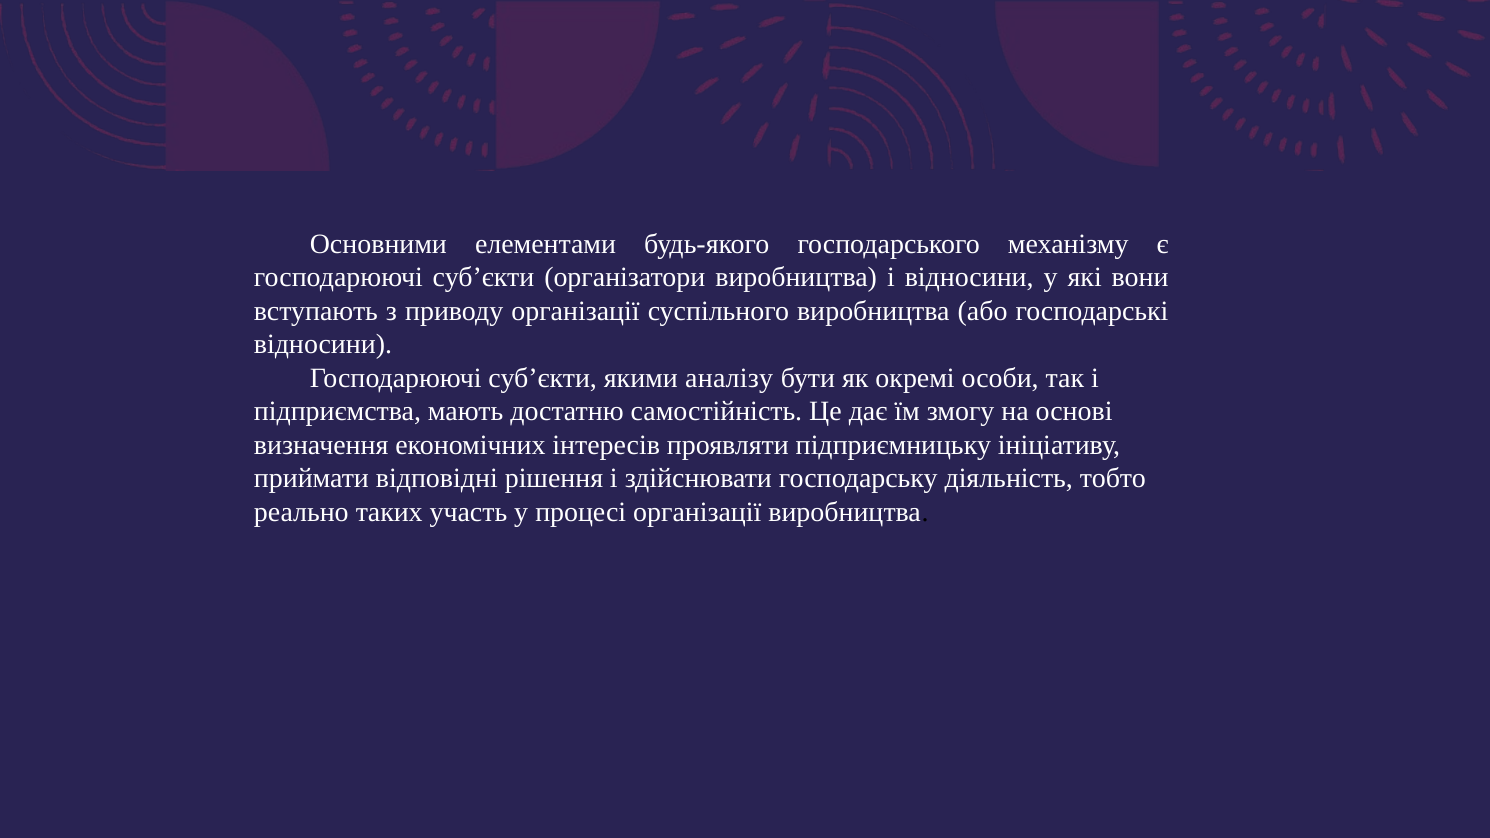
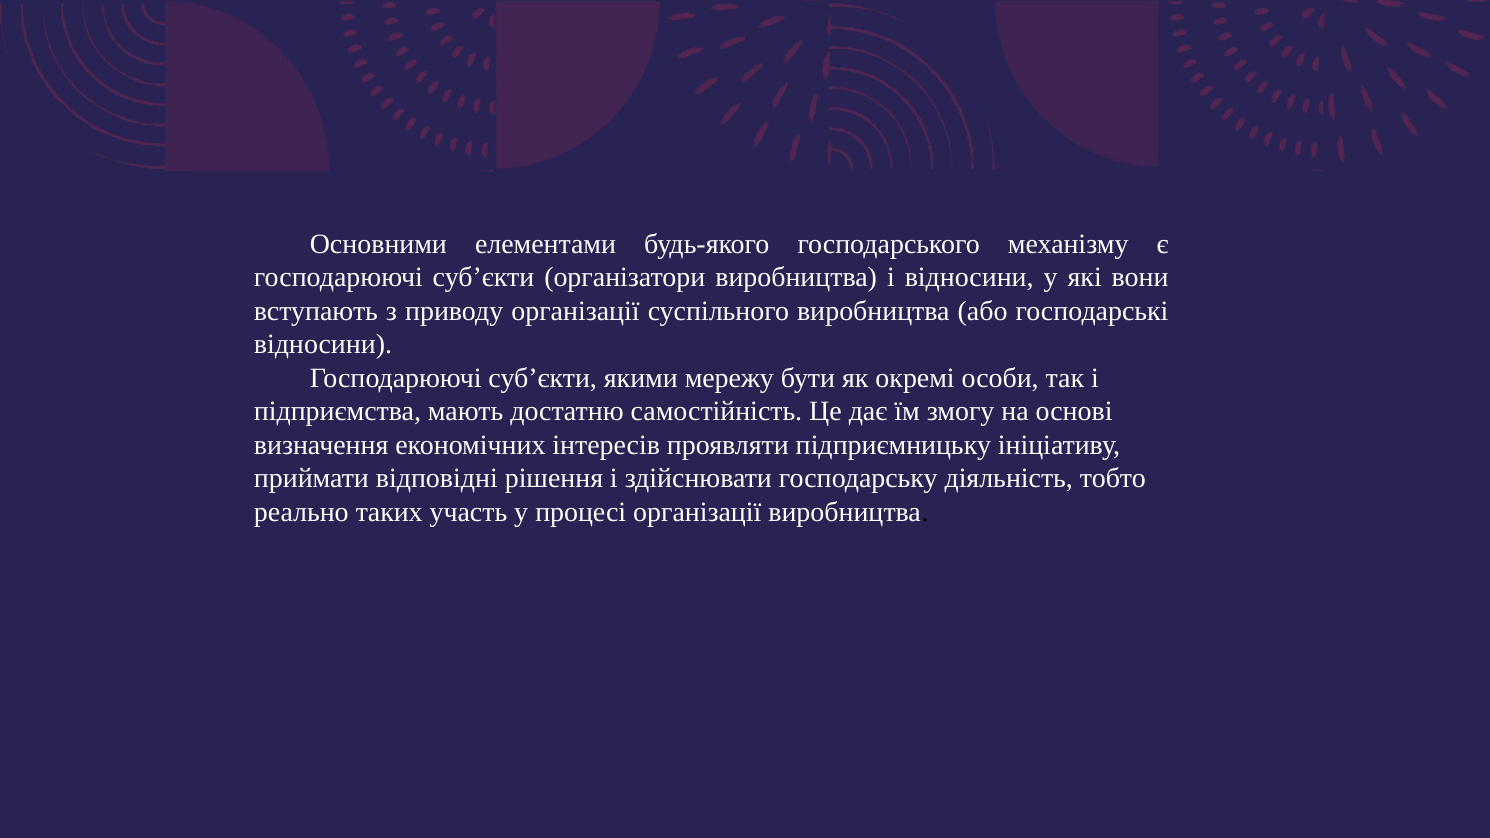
аналізу: аналізу -> мережу (729, 378)
